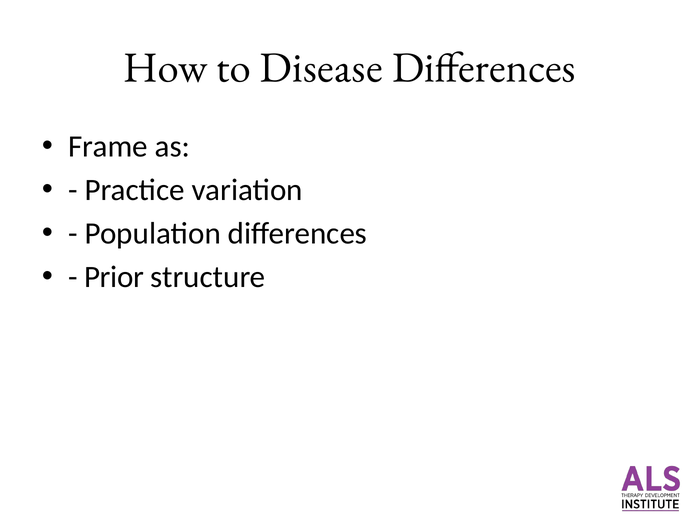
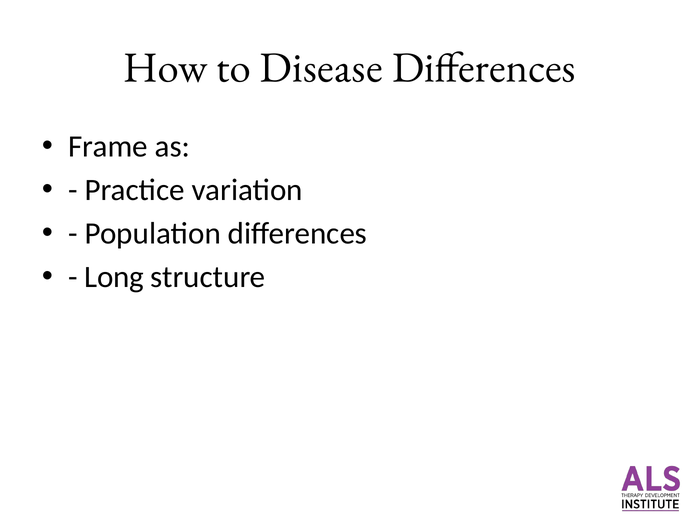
Prior: Prior -> Long (114, 277)
